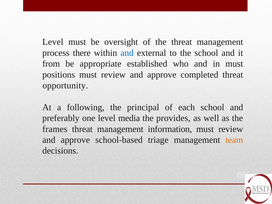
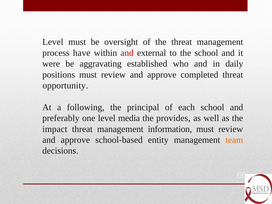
there: there -> have (82, 53)
and colour: blue -> red (127, 53)
from: from -> were (51, 64)
appropriate: appropriate -> aggravating (101, 64)
in must: must -> daily (234, 64)
frames: frames -> impact (55, 129)
triage: triage -> entity (158, 140)
